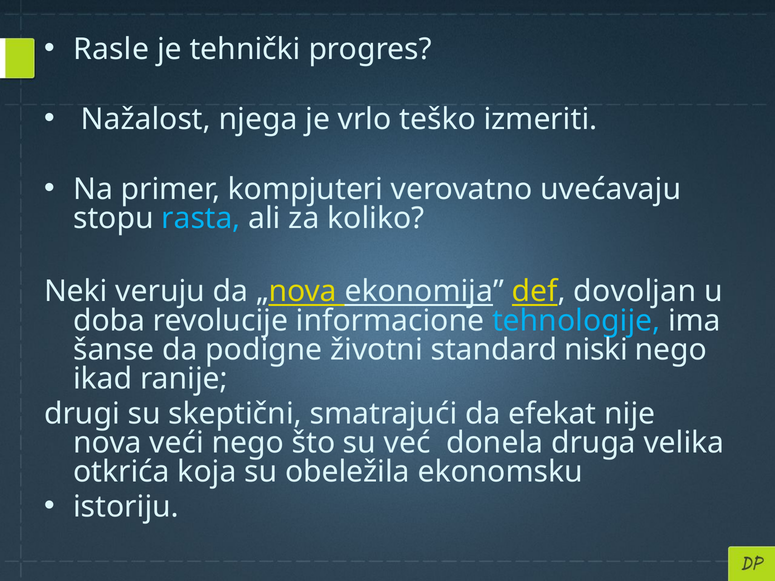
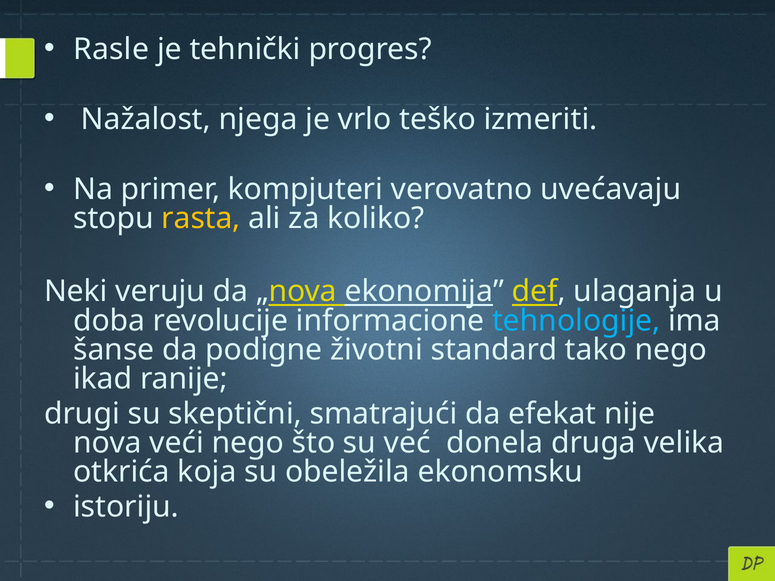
rasta colour: light blue -> yellow (201, 218)
dovoljan: dovoljan -> ulaganja (635, 291)
niski: niski -> tako (596, 350)
